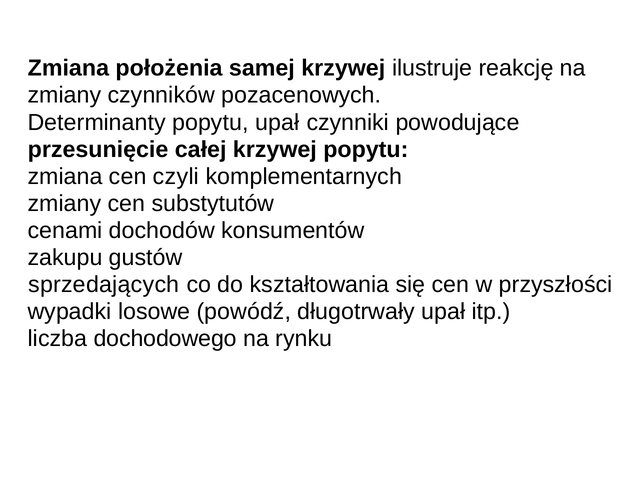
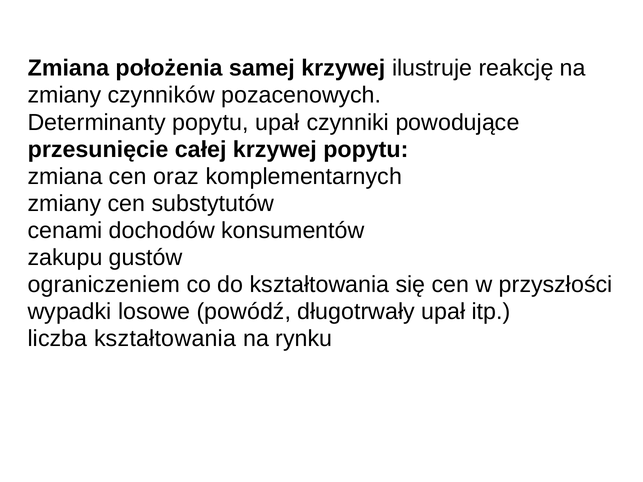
czyli: czyli -> oraz (176, 177)
sprzedających: sprzedających -> ograniczeniem (104, 285)
liczba dochodowego: dochodowego -> kształtowania (165, 339)
